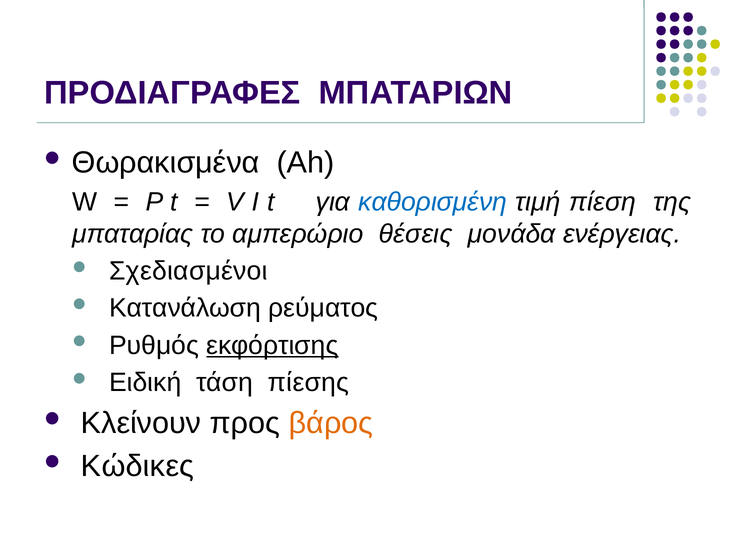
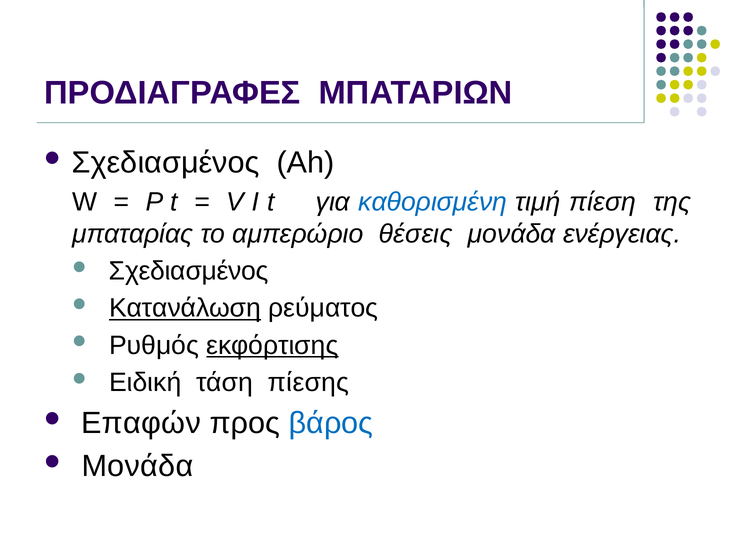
Θωρακισμένα: Θωρακισμένα -> Σχεδιασμένος (166, 163)
Σχεδιασμένοι: Σχεδιασμένοι -> Σχεδιασμένος (189, 271)
Κατανάλωση underline: none -> present (185, 308)
Κλείνουν: Κλείνουν -> Επαφών (141, 423)
βάρος colour: orange -> blue (331, 423)
Κώδικες: Κώδικες -> Μονάδα (137, 466)
